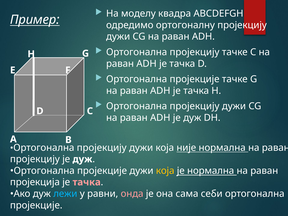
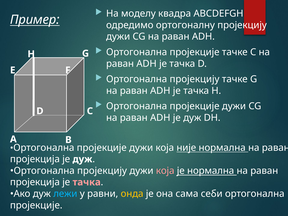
пројекцију: пројекцију -> пројекције (195, 52)
пројекције: пројекције -> пројекцију (195, 79)
пројекцију: пројекцију -> пројекције (195, 106)
пројекцију: пројекцију -> пројекције (102, 148)
пројекцију: пројекцију -> пројекција (35, 159)
пројекције: пројекције -> пројекцију (102, 171)
која colour: yellow -> pink (165, 171)
онда colour: pink -> yellow (132, 194)
